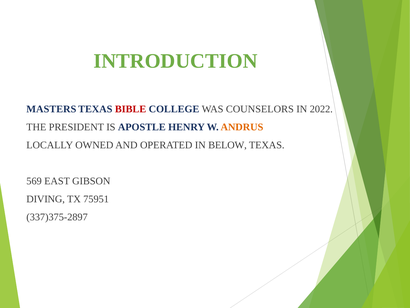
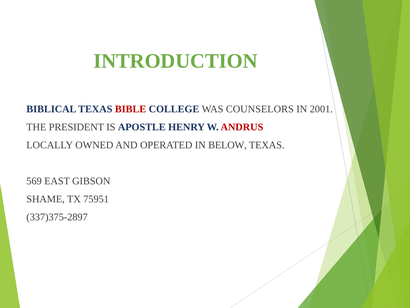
MASTERS: MASTERS -> BIBLICAL (51, 109)
2022: 2022 -> 2001 (321, 109)
ANDRUS colour: orange -> red (242, 127)
DIVING: DIVING -> SHAME (46, 199)
